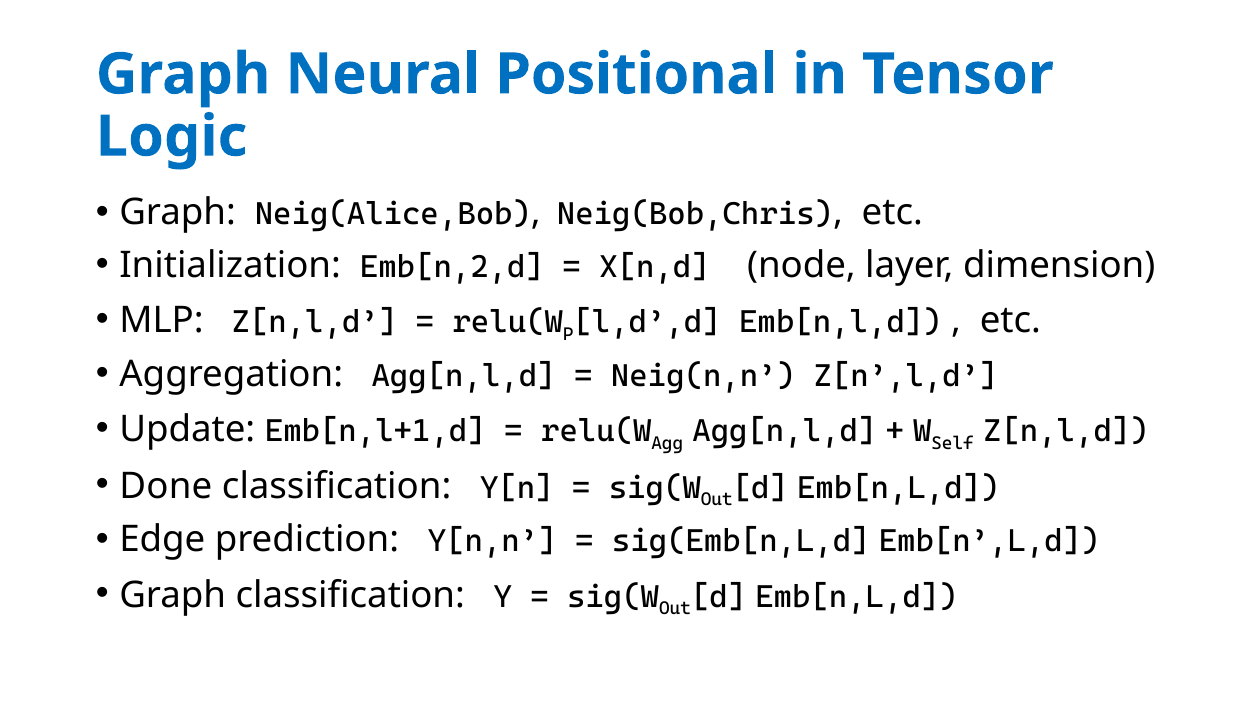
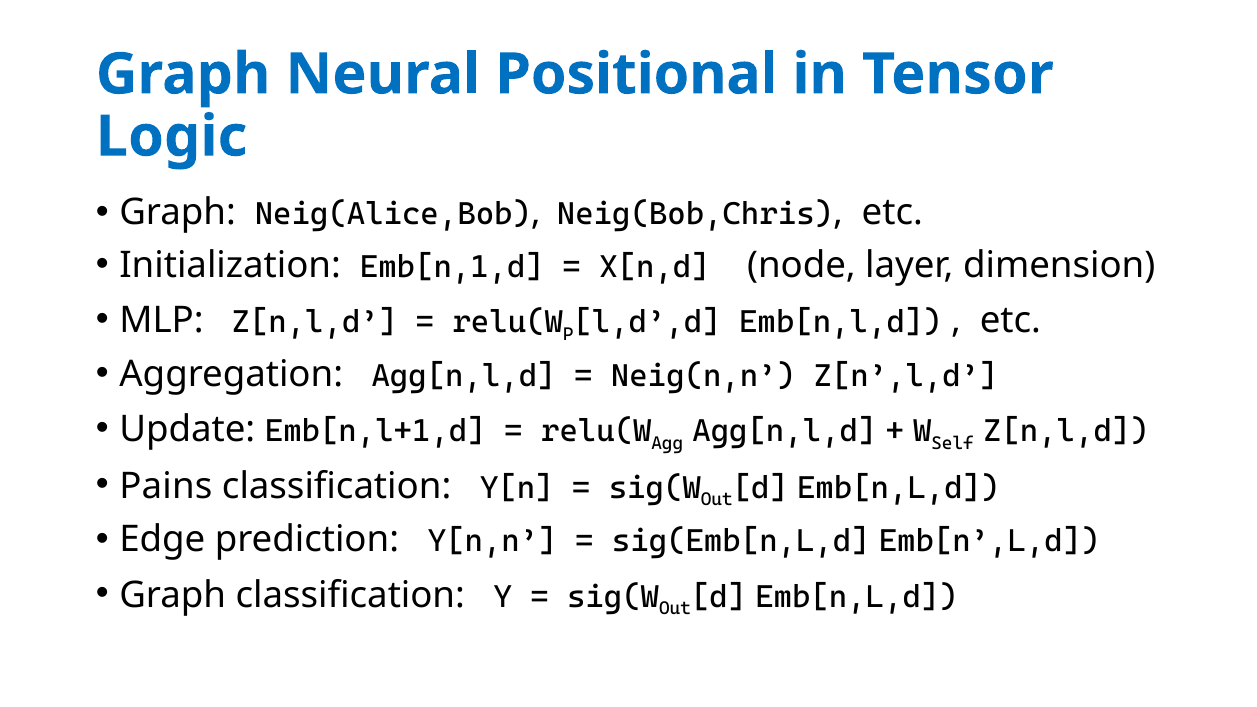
Emb[n,2,d: Emb[n,2,d -> Emb[n,1,d (452, 267)
Done: Done -> Pains (166, 486)
